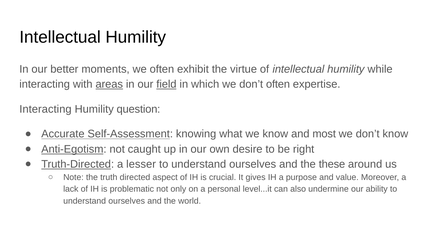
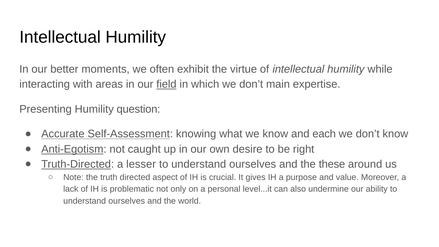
areas underline: present -> none (109, 84)
don’t often: often -> main (278, 84)
Interacting: Interacting -> Presenting (46, 109)
most: most -> each (324, 134)
